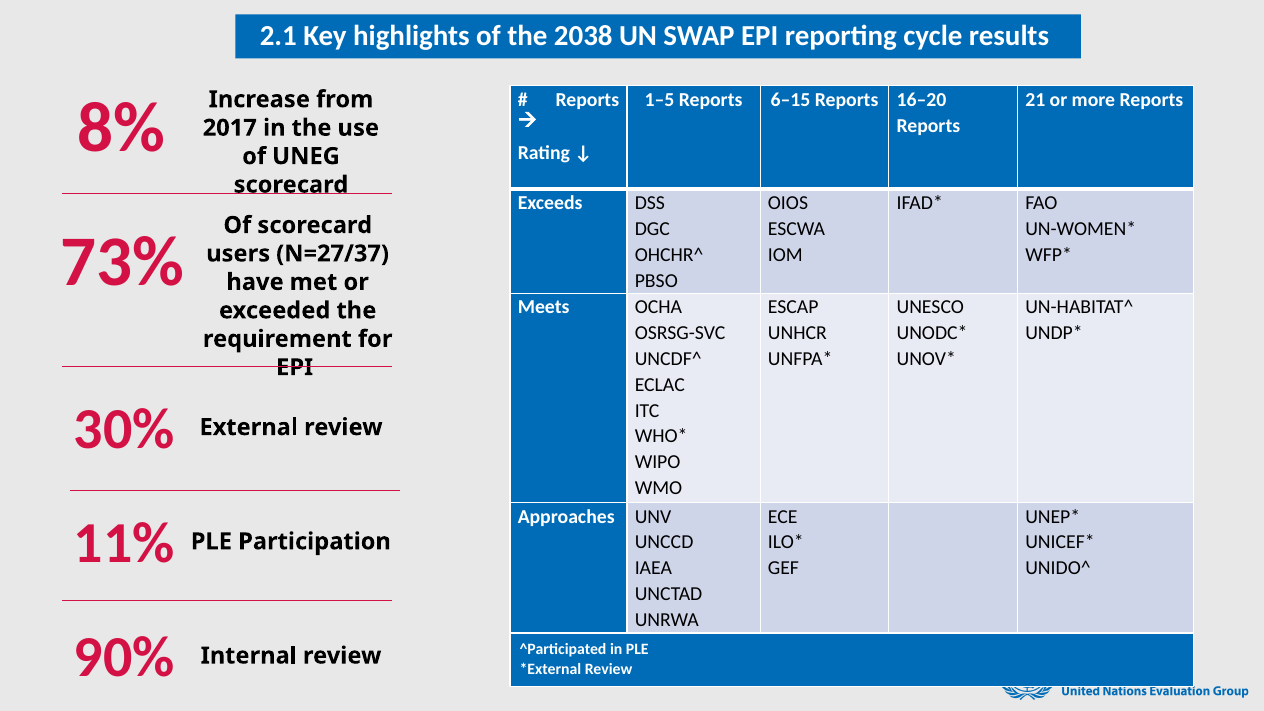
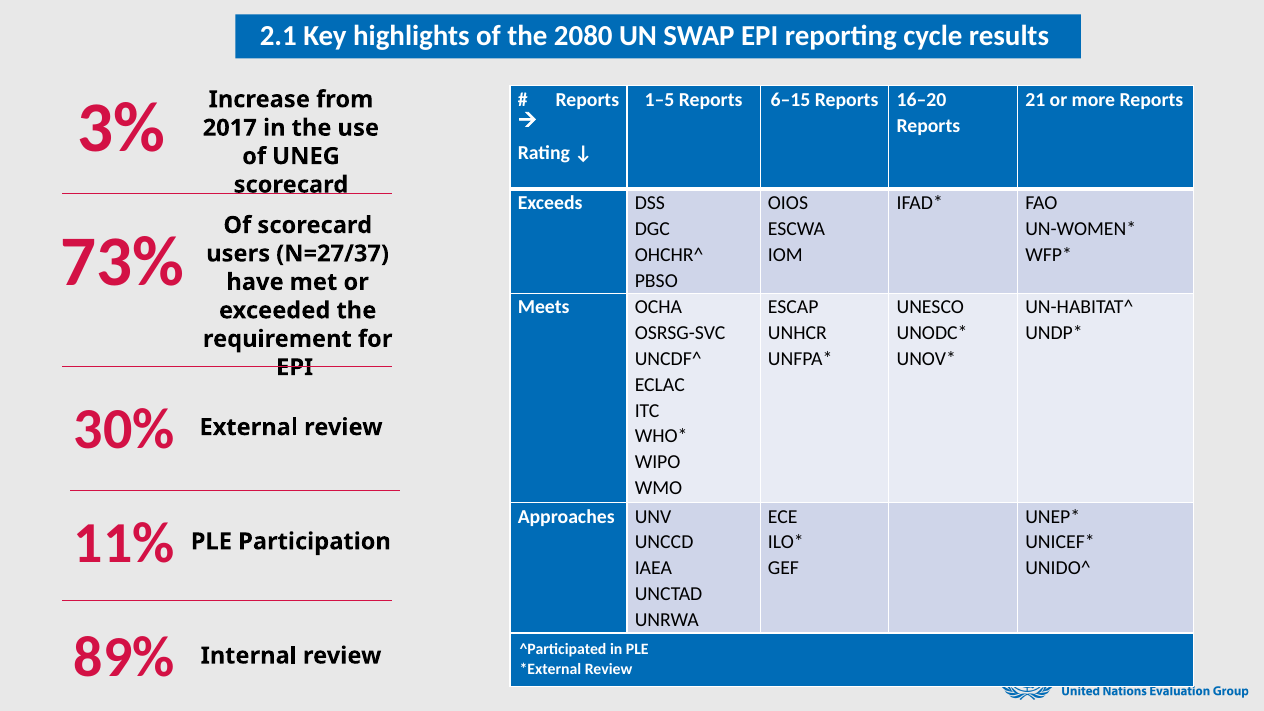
2038: 2038 -> 2080 (583, 36)
8%: 8% -> 3% (121, 128)
90%: 90% -> 89% (124, 658)
